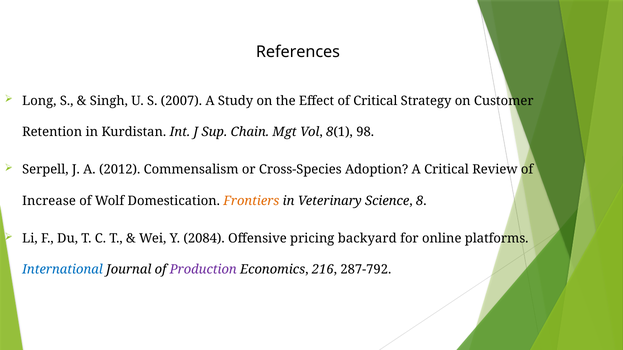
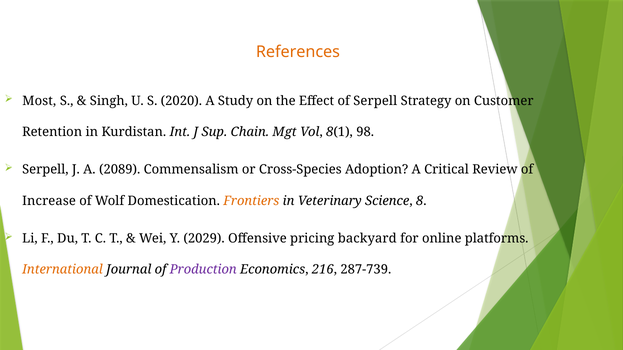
References colour: black -> orange (298, 52)
Long: Long -> Most (39, 101)
2007: 2007 -> 2020 (181, 101)
of Critical: Critical -> Serpell (375, 101)
2012: 2012 -> 2089 (120, 170)
2084: 2084 -> 2029 (204, 239)
International colour: blue -> orange (62, 270)
287-792: 287-792 -> 287-739 (366, 270)
